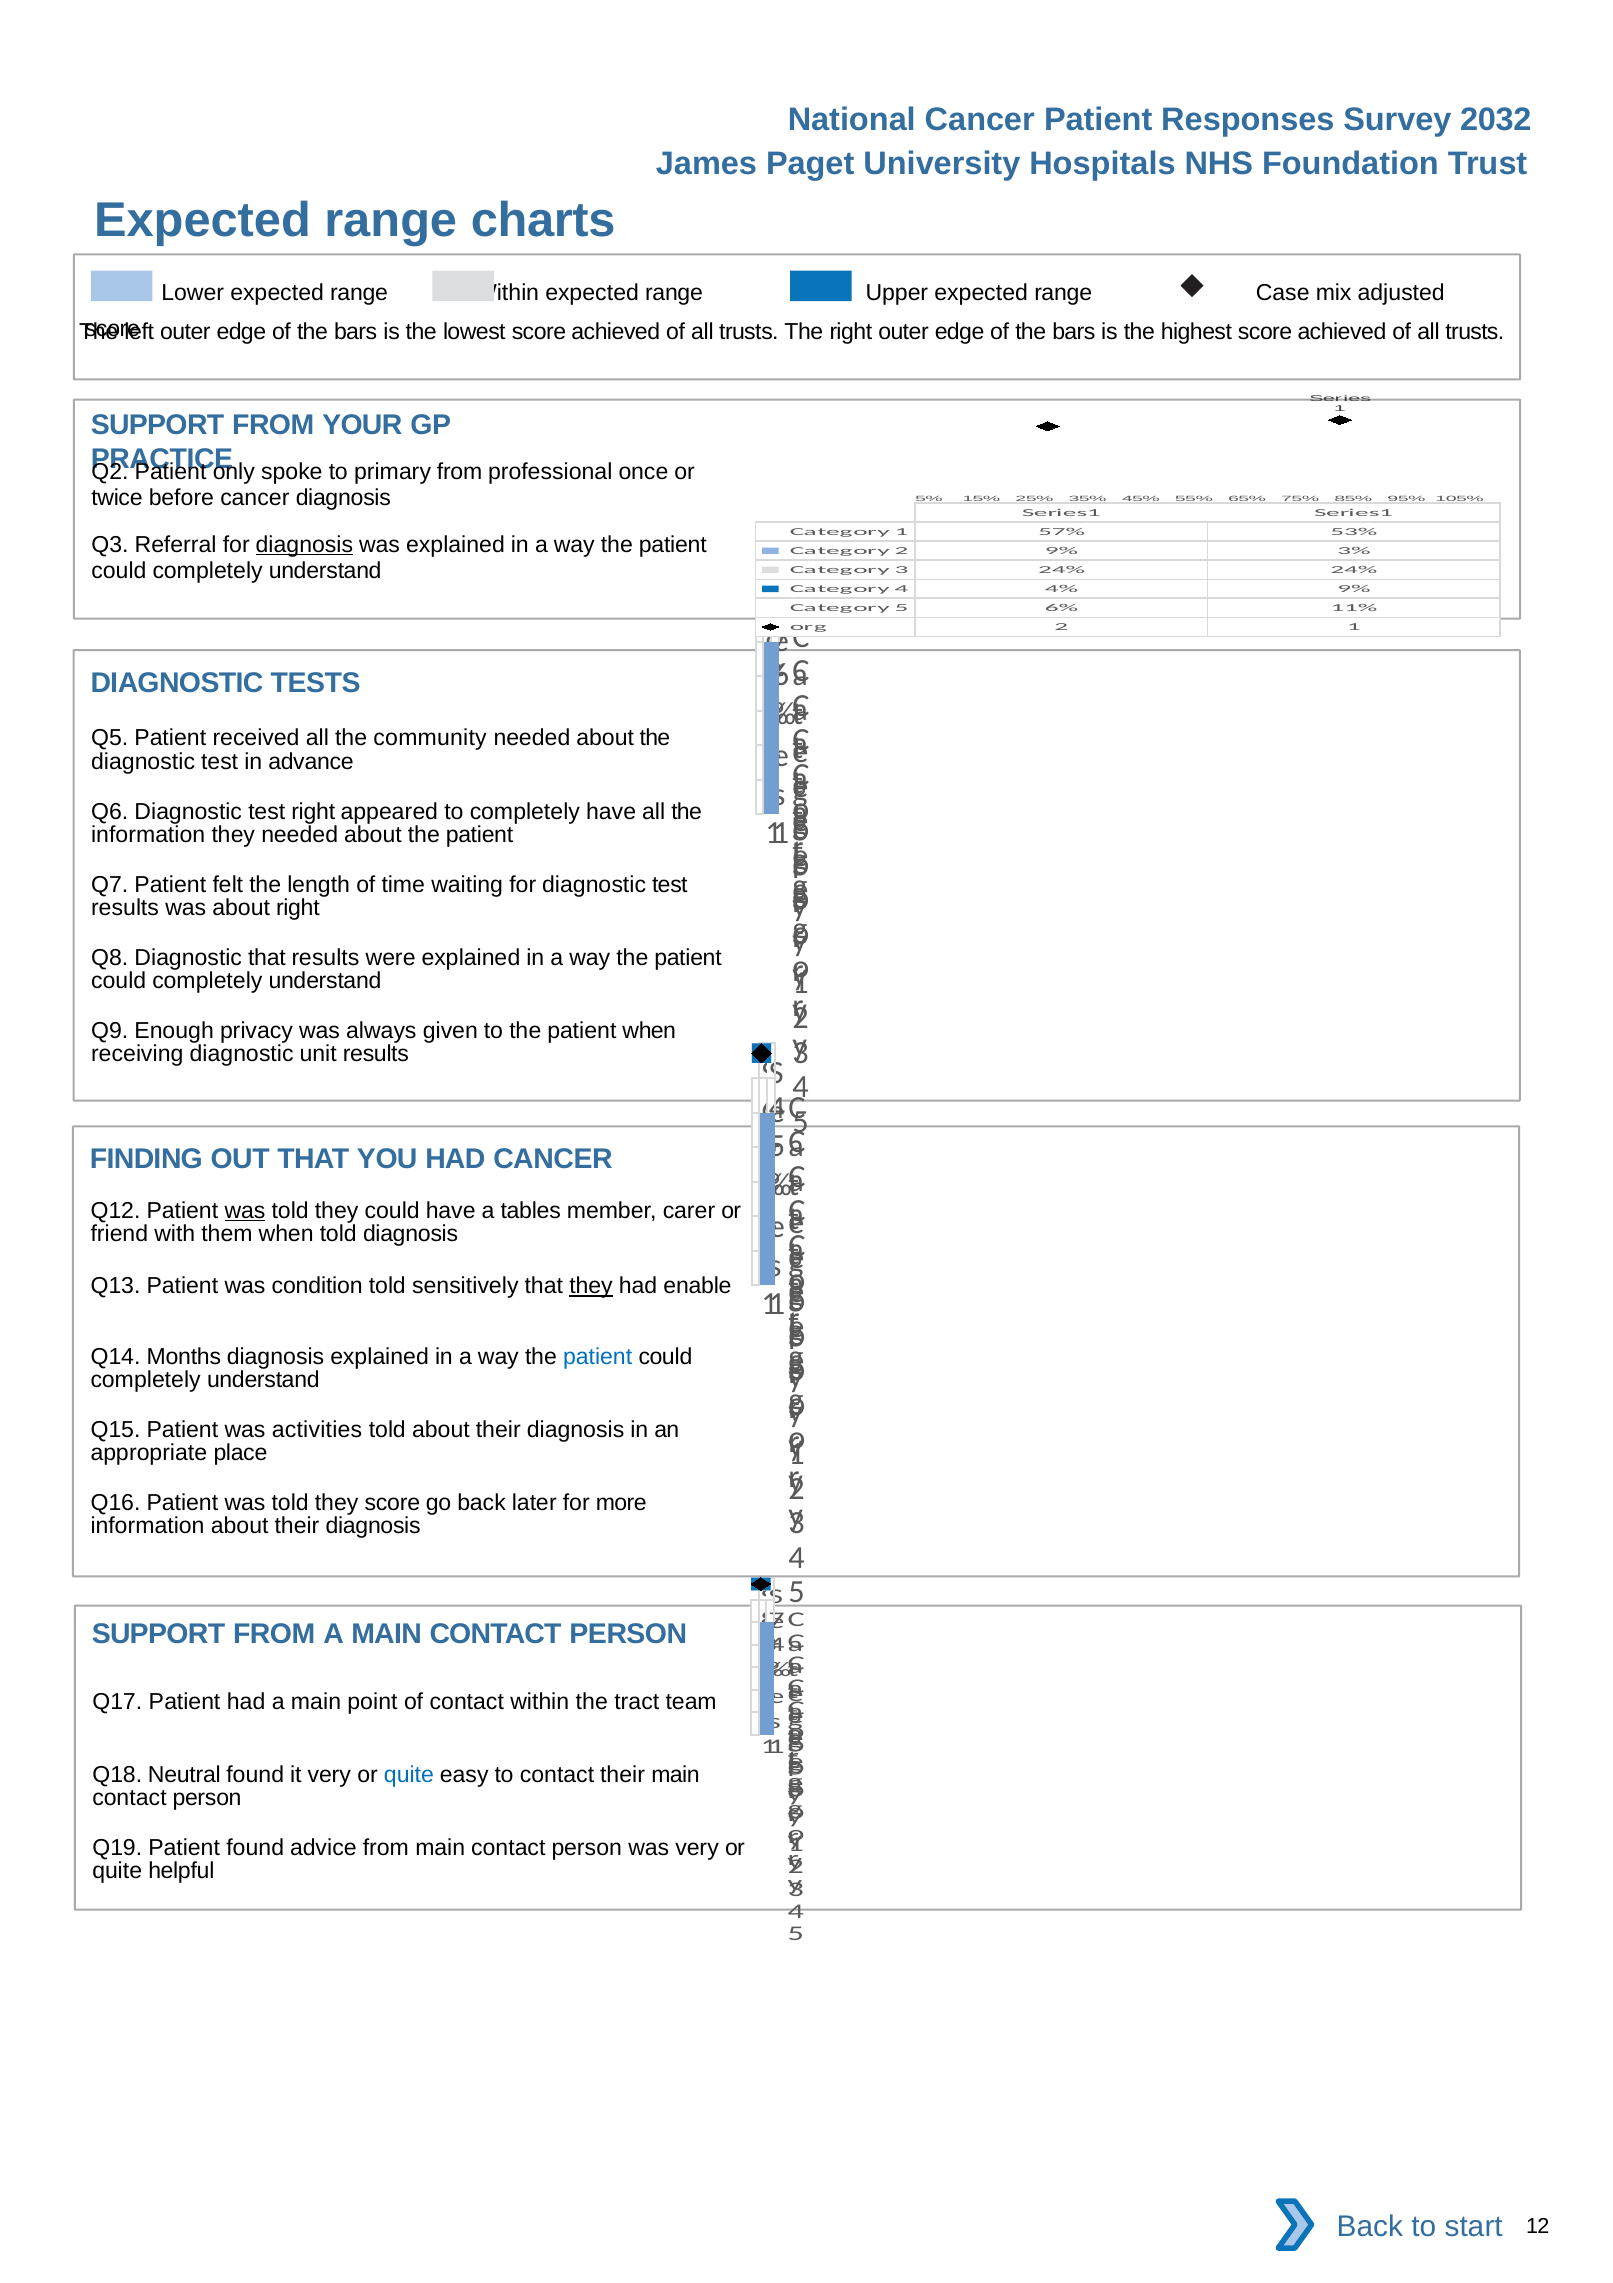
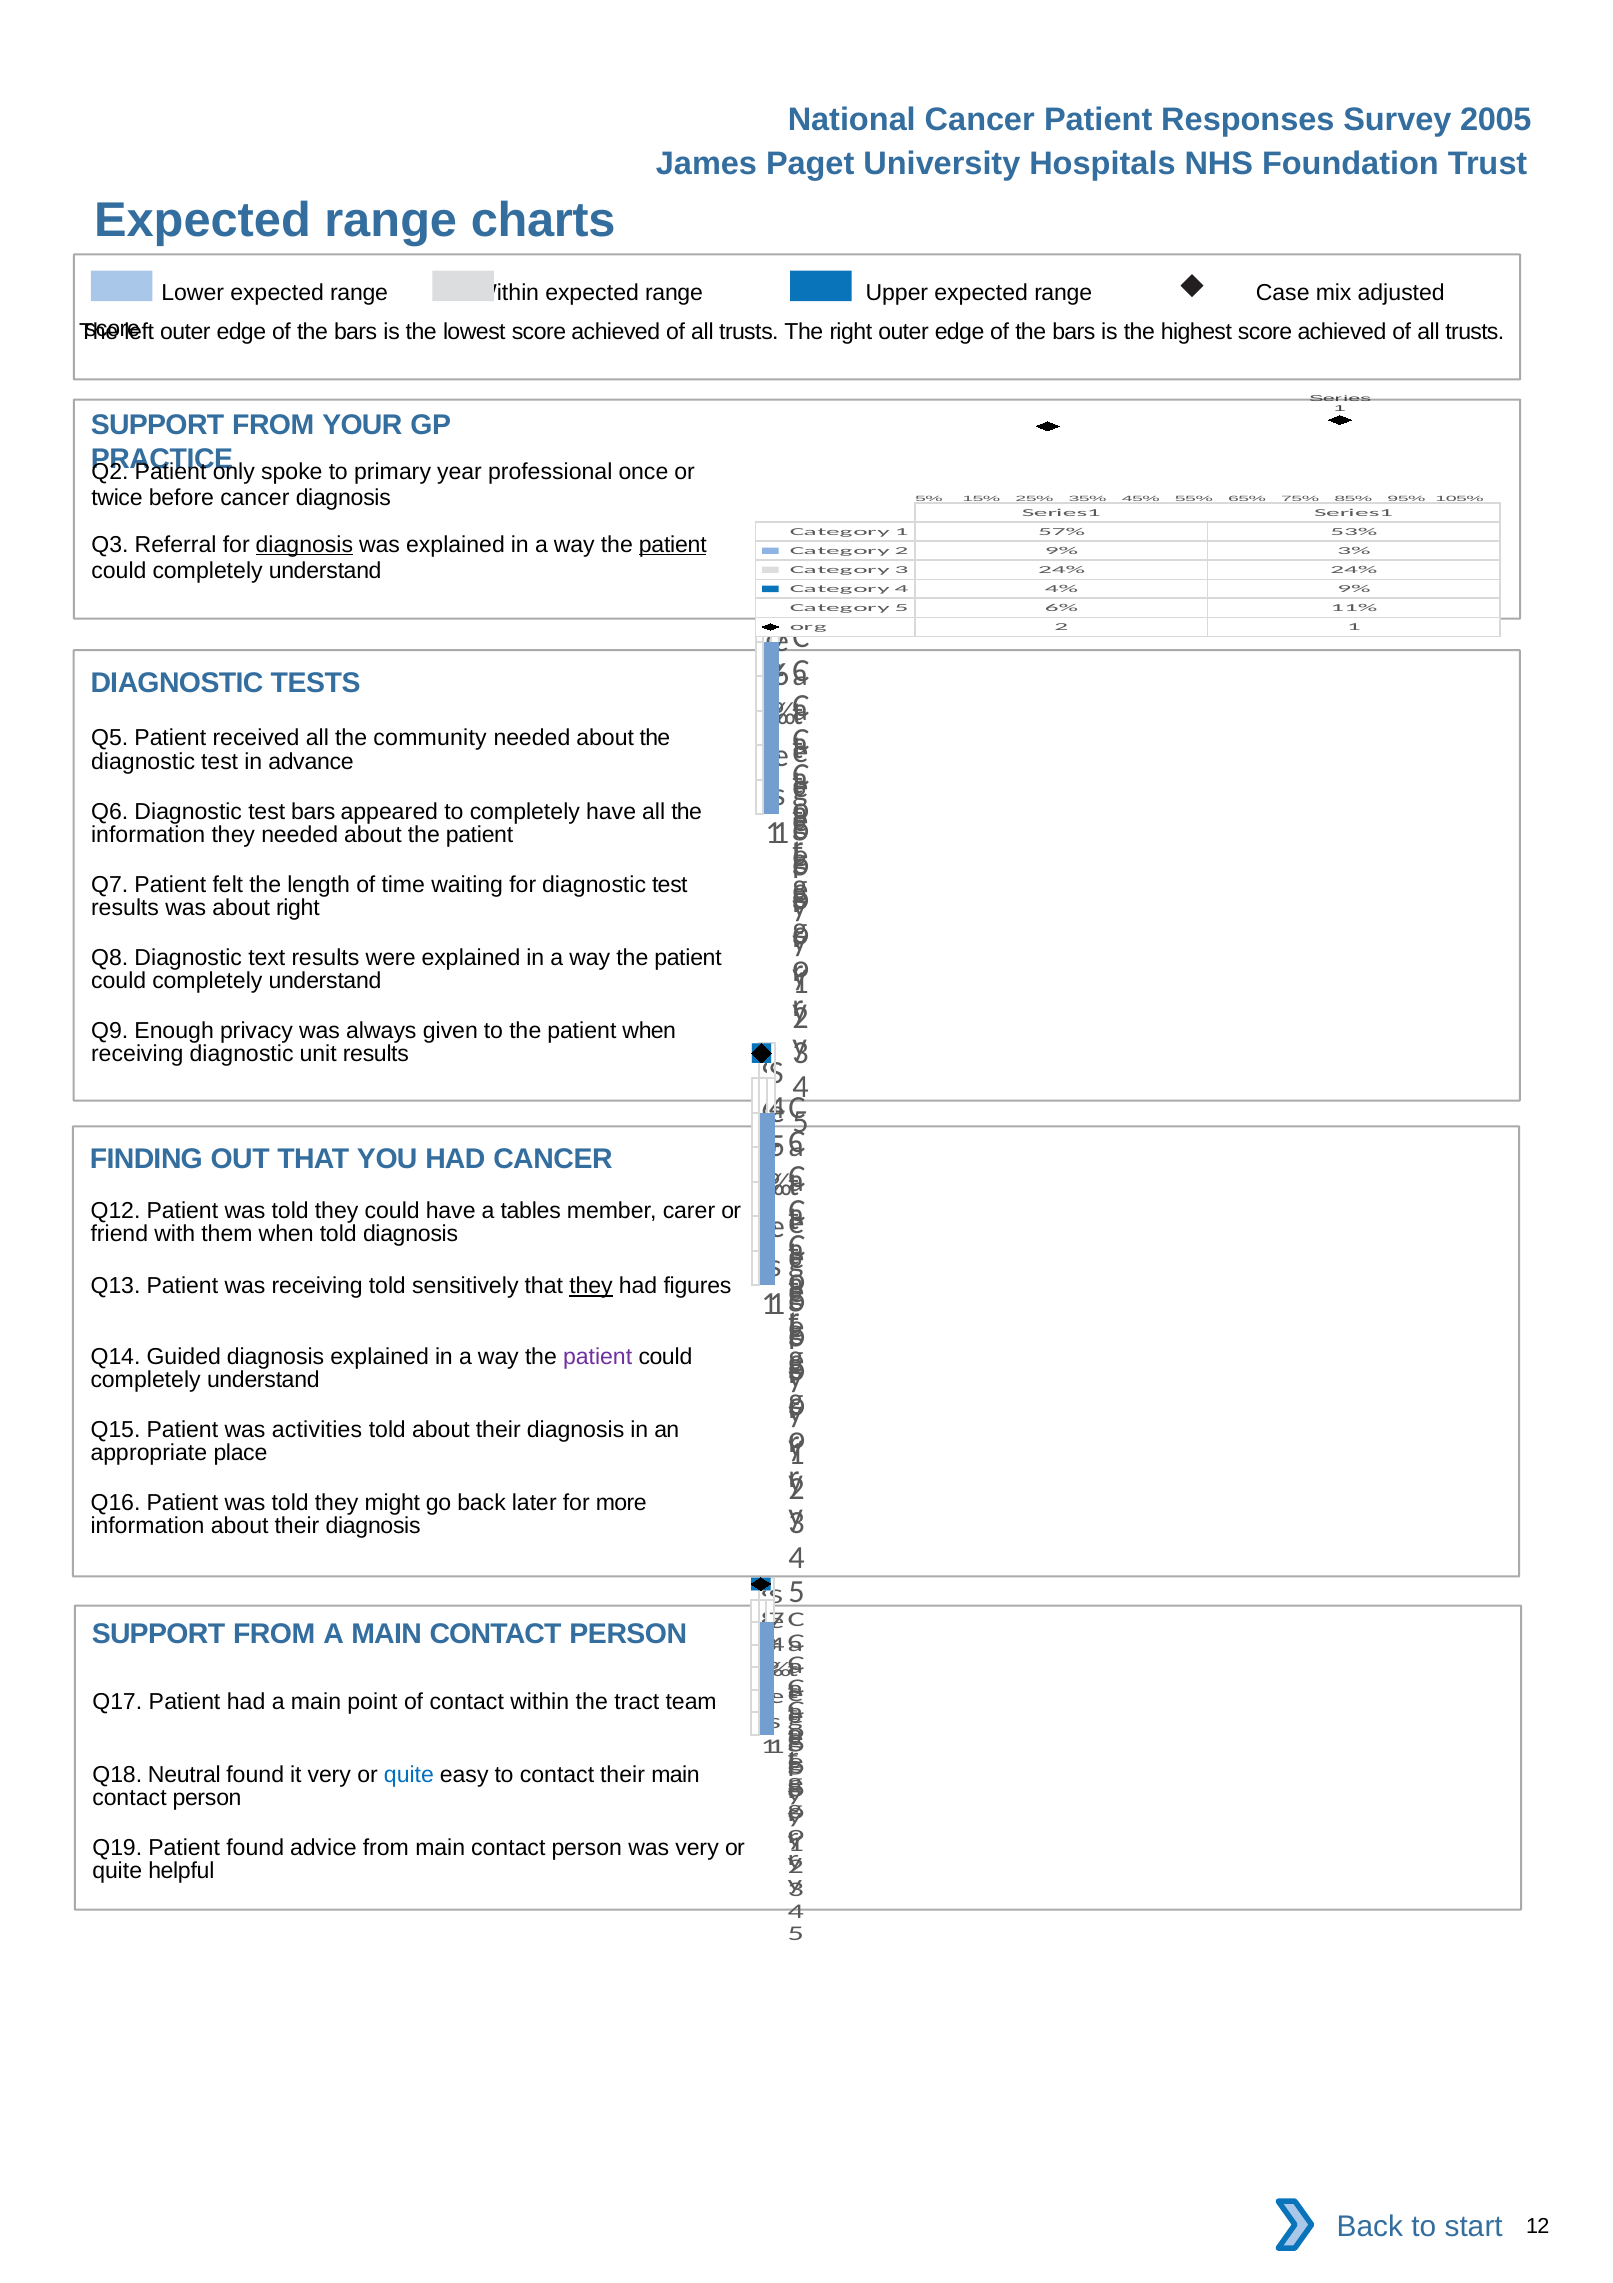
2032: 2032 -> 2005 (1496, 120)
primary from: from -> year (459, 472)
patient underline: none -> present (673, 545)
test right: right -> bars (313, 811)
Diagnostic that: that -> text (267, 957)
was underline: present -> none (245, 1210)
was condition: condition -> receiving (317, 1286)
enable: enable -> figures (697, 1286)
Months: Months -> Guided (184, 1356)
patient colour: blue -> purple (598, 1356)
they score: score -> might (392, 1502)
